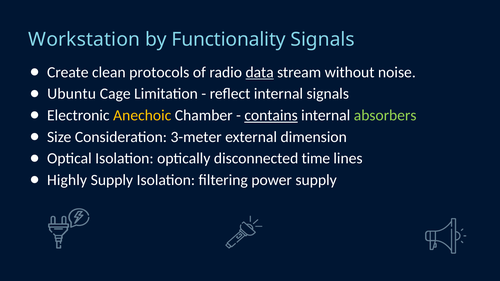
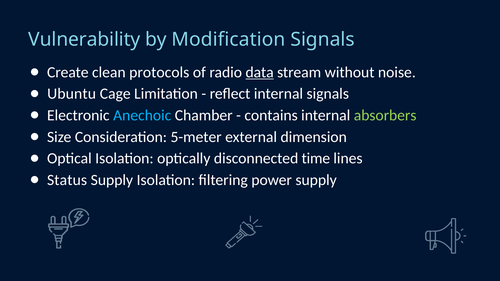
Workstation: Workstation -> Vulnerability (84, 39)
Functionality: Functionality -> Modification (228, 39)
Anechoic colour: yellow -> light blue (142, 115)
contains underline: present -> none (271, 115)
3-meter: 3-meter -> 5-meter (196, 137)
Highly: Highly -> Status (67, 180)
